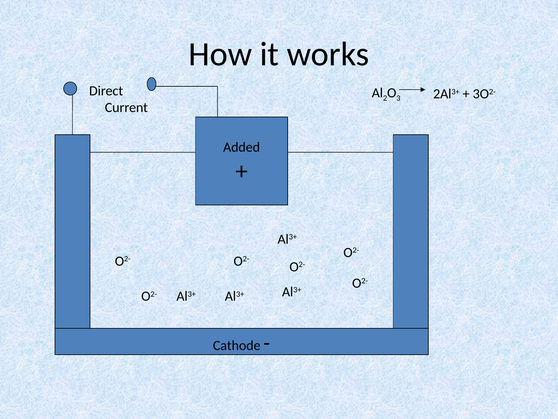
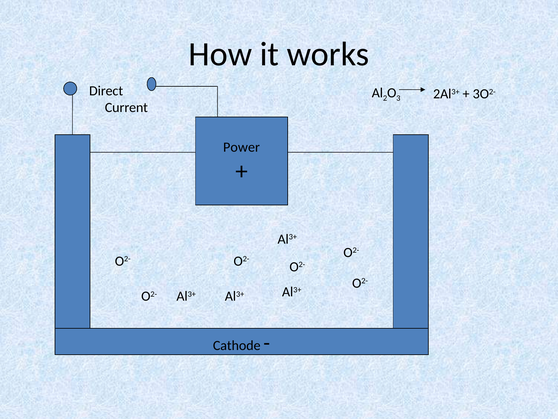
Added: Added -> Power (242, 147)
